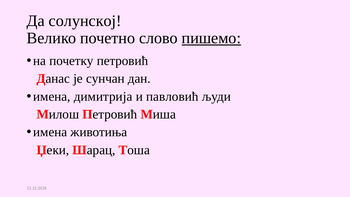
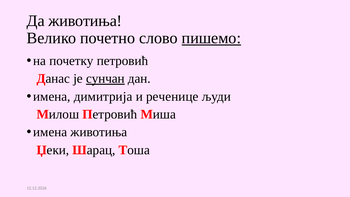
Да солунској: солунској -> животиња (85, 21)
сунчан underline: none -> present (105, 79)
павловић: павловић -> реченице (172, 96)
